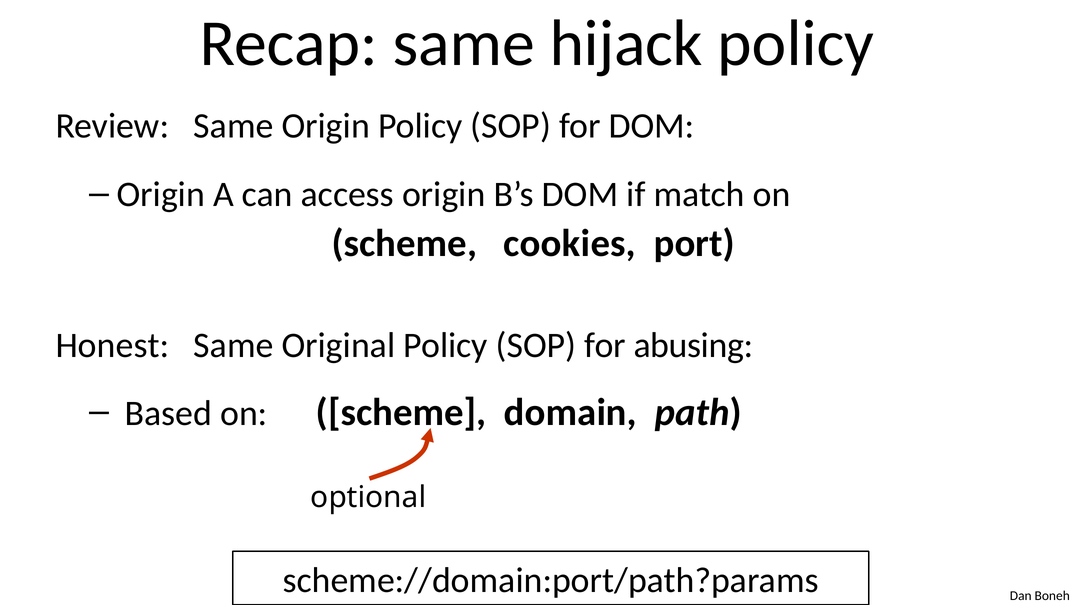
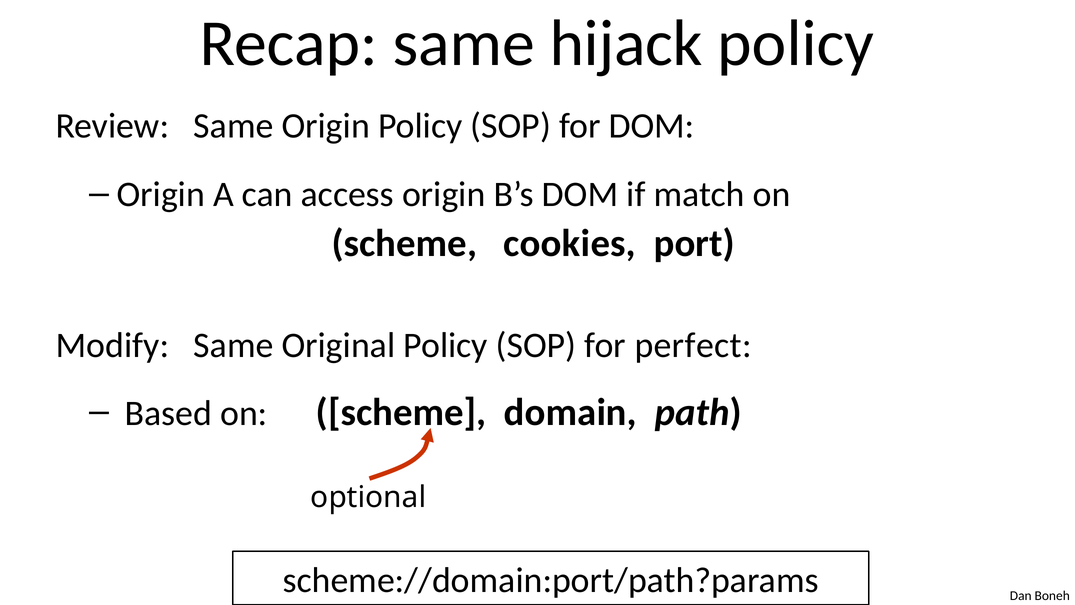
Honest: Honest -> Modify (112, 345)
abusing: abusing -> perfect (693, 345)
